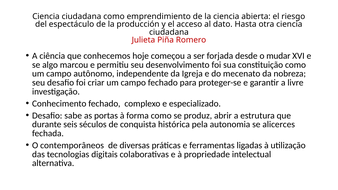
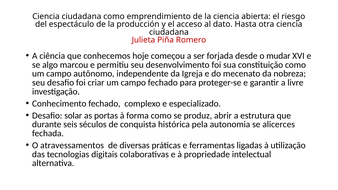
sabe: sabe -> solar (73, 116)
contemporâneos: contemporâneos -> atravessamentos (72, 145)
